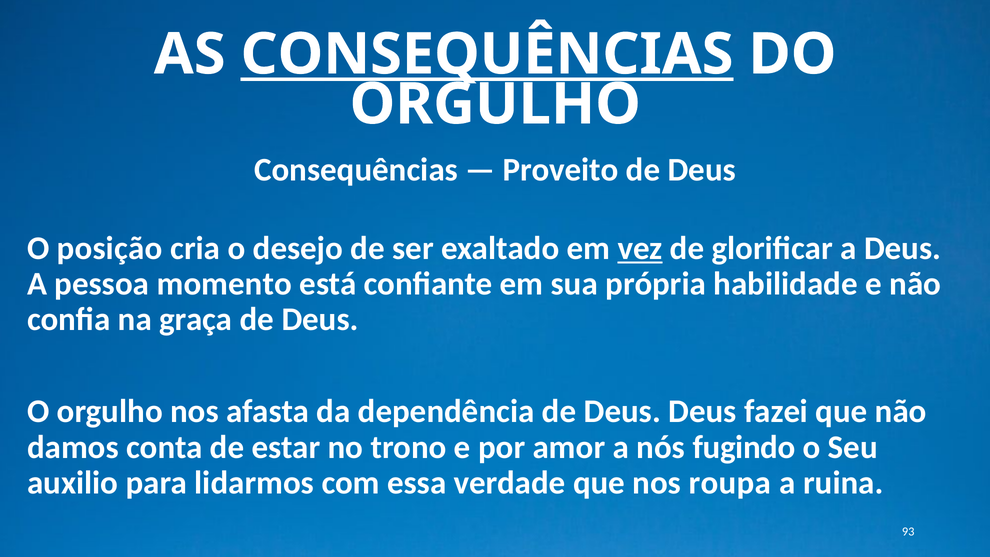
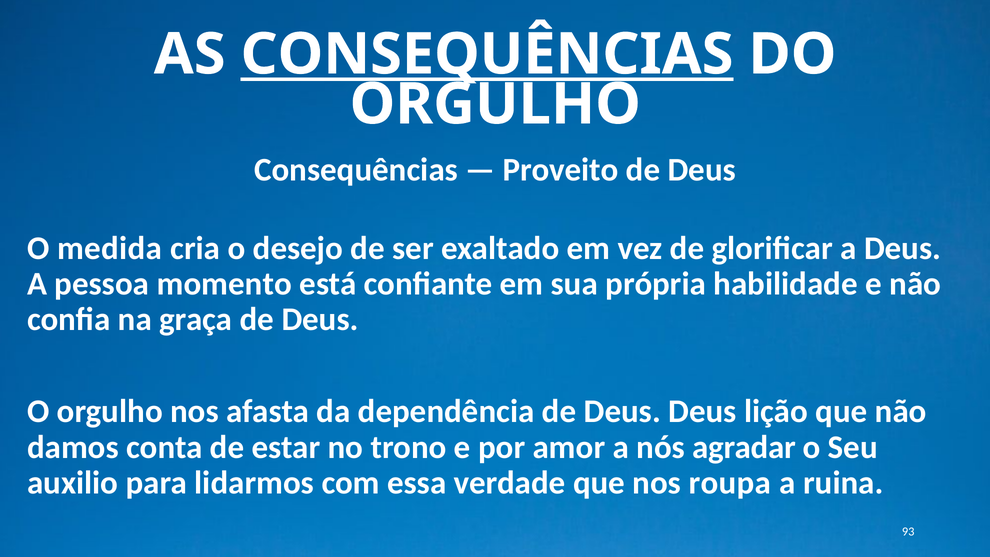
posição: posição -> medida (110, 248)
vez underline: present -> none (640, 248)
fazei: fazei -> lição (776, 411)
fugindo: fugindo -> agradar (744, 447)
